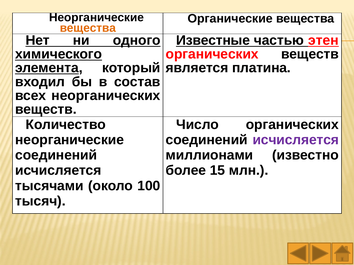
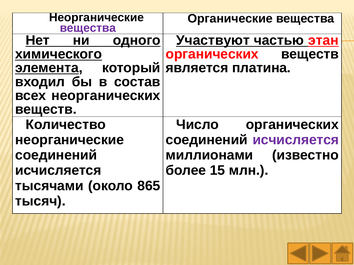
вещества colour: orange -> purple (88, 28)
Известные: Известные -> Участвуют (213, 40)
этен: этен -> этан (323, 40)
100: 100 -> 865 (149, 186)
